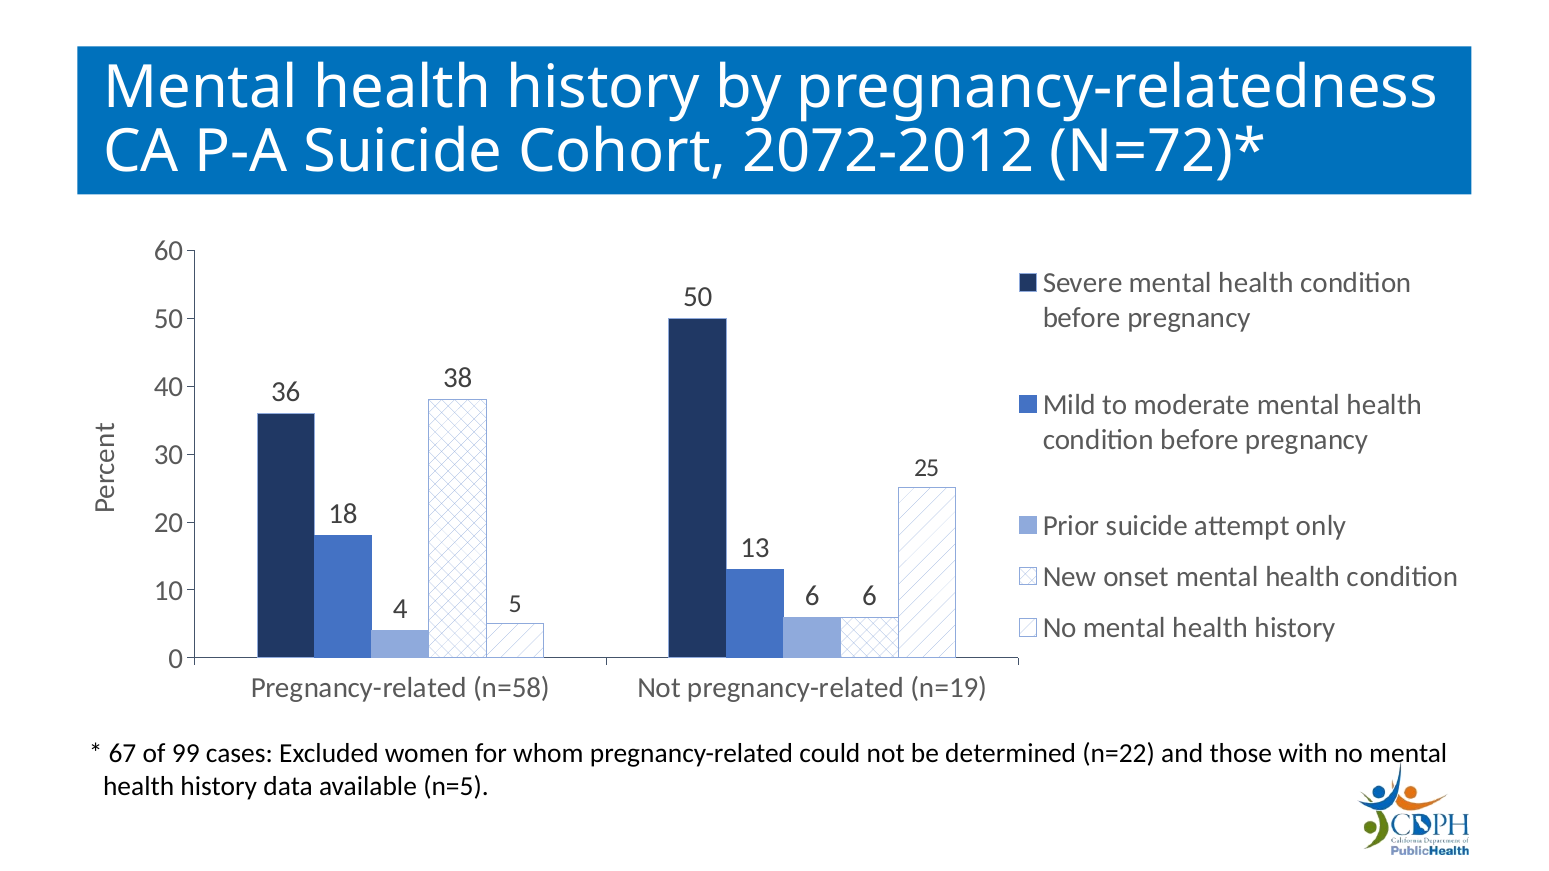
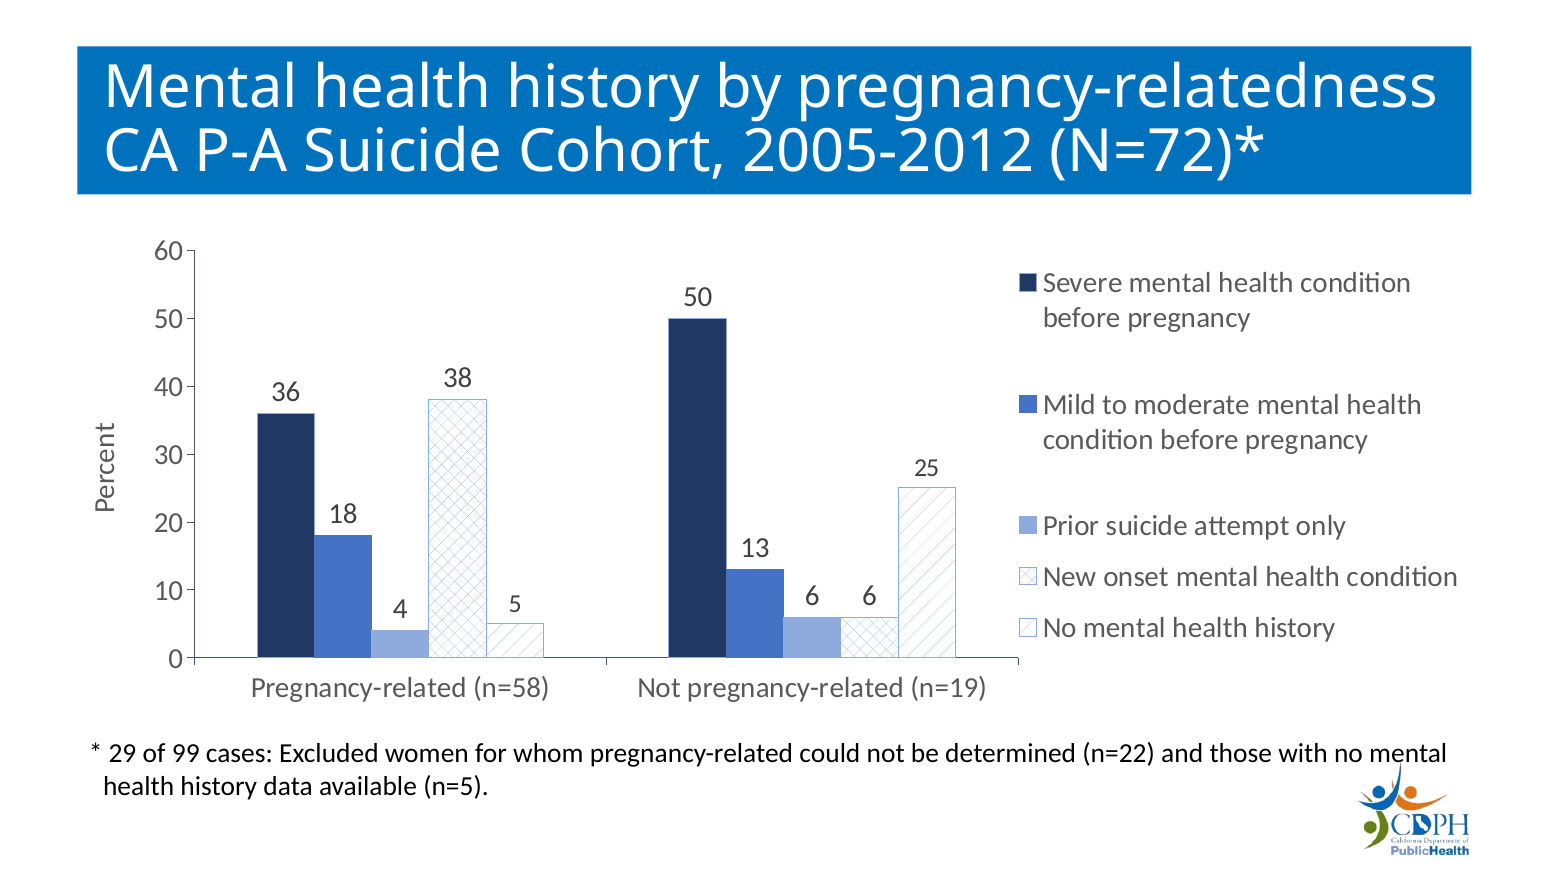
2072-2012: 2072-2012 -> 2005-2012 (888, 152)
67: 67 -> 29 (122, 754)
